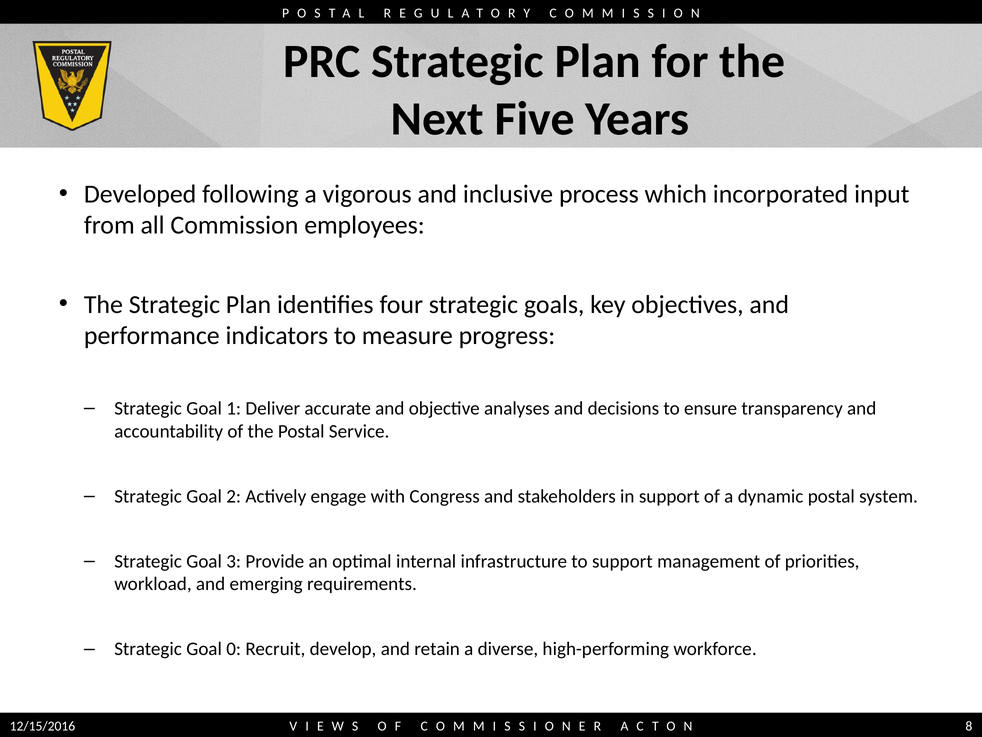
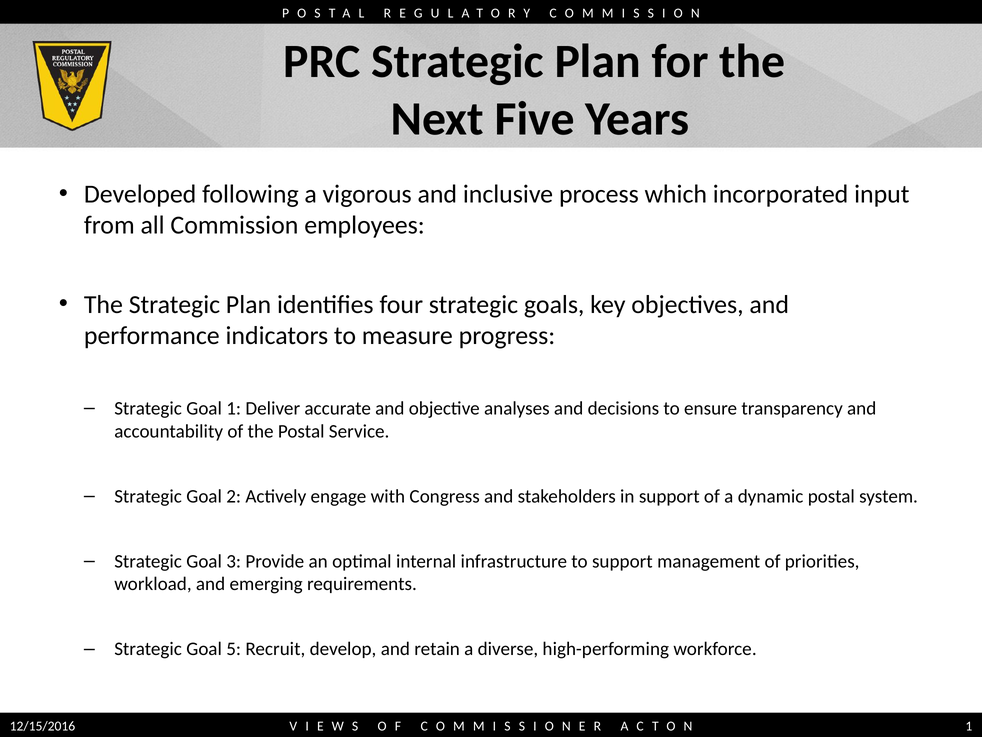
0: 0 -> 5 (234, 649)
8: 8 -> 1 (969, 726)
